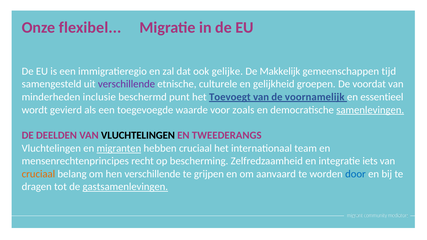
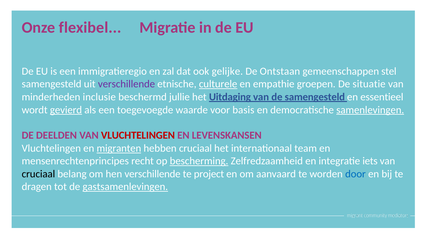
Makkelijk: Makkelijk -> Ontstaan (280, 71)
tijd: tijd -> stel (389, 71)
culturele underline: none -> present (218, 84)
gelijkheid: gelijkheid -> empathie (274, 84)
voordat: voordat -> situatie (369, 84)
punt: punt -> jullie (179, 97)
Toevoegt: Toevoegt -> Uitdaging (230, 97)
de voornamelijk: voornamelijk -> samengesteld (315, 97)
gevierd underline: none -> present (66, 110)
zoals: zoals -> basis (243, 110)
VLUCHTELINGEN colour: black -> red (138, 136)
TWEEDERANGS: TWEEDERANGS -> LEVENSKANSEN (227, 136)
bescherming underline: none -> present (199, 161)
cruciaal colour: orange -> black (38, 174)
grijpen: grijpen -> project (209, 174)
